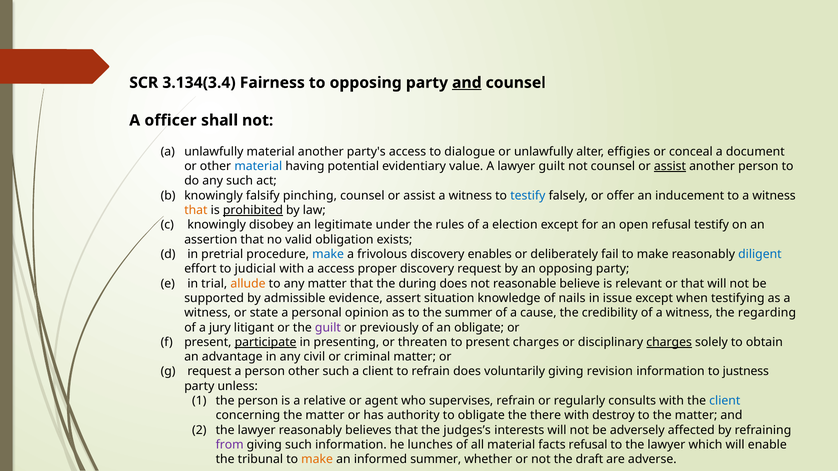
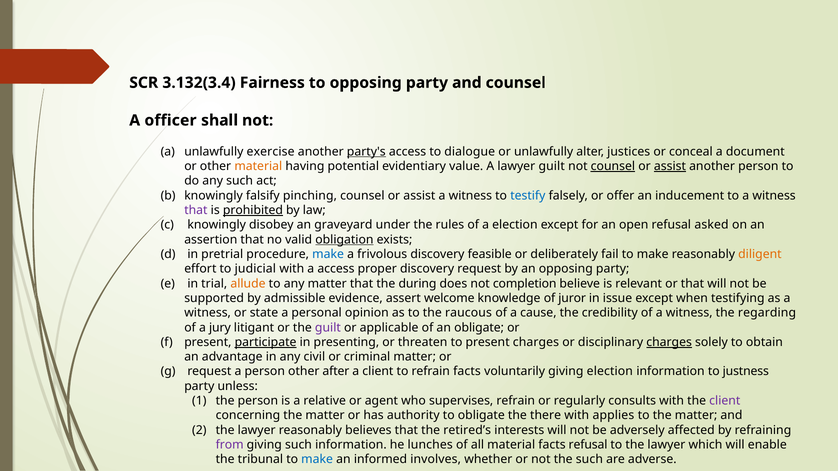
3.134(3.4: 3.134(3.4 -> 3.132(3.4 (199, 83)
and underline: present -> none (467, 83)
unlawfully material: material -> exercise (271, 152)
party's underline: none -> present (366, 152)
effigies: effigies -> justices (629, 152)
material colour: blue -> orange (258, 166)
counsel underline: none -> present (613, 166)
that colour: orange -> purple (196, 210)
legitimate: legitimate -> graveyard (343, 225)
refusal testify: testify -> asked (711, 225)
obligation underline: none -> present (344, 240)
enables: enables -> feasible (490, 254)
diligent colour: blue -> orange (760, 254)
reasonable: reasonable -> completion (525, 284)
situation: situation -> welcome (449, 298)
nails: nails -> juror (572, 298)
the summer: summer -> raucous (468, 313)
previously: previously -> applicable (389, 328)
other such: such -> after (336, 372)
refrain does: does -> facts (467, 372)
giving revision: revision -> election (610, 372)
client colour: blue -> purple (725, 401)
destroy: destroy -> applies (613, 416)
judges’s: judges’s -> retired’s (467, 430)
make colour: orange -> blue (317, 460)
informed summer: summer -> involves (436, 460)
the draft: draft -> such (589, 460)
